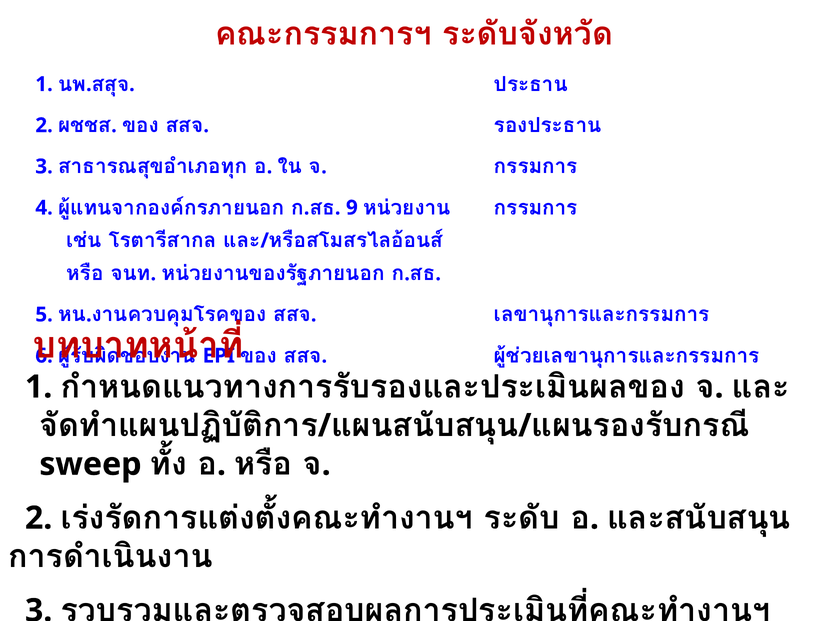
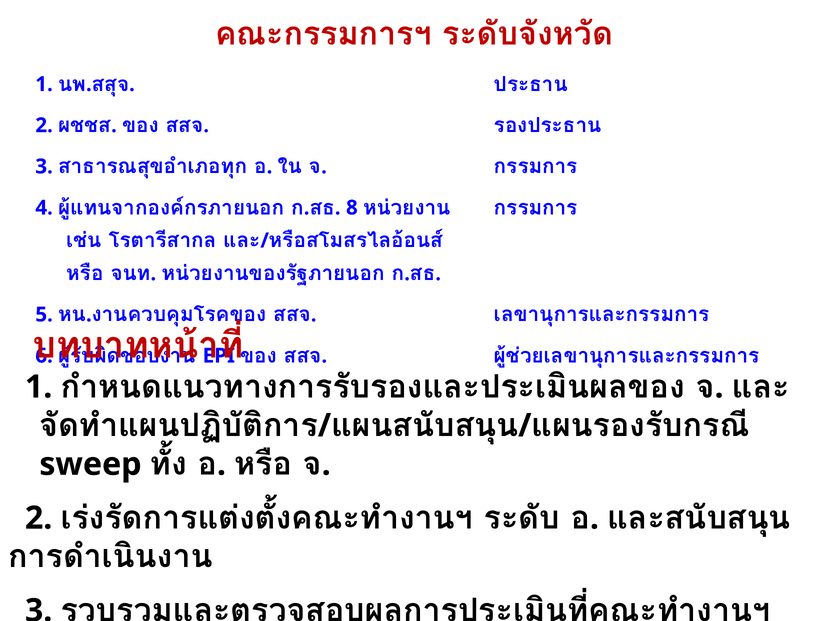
9: 9 -> 8 (352, 208)
